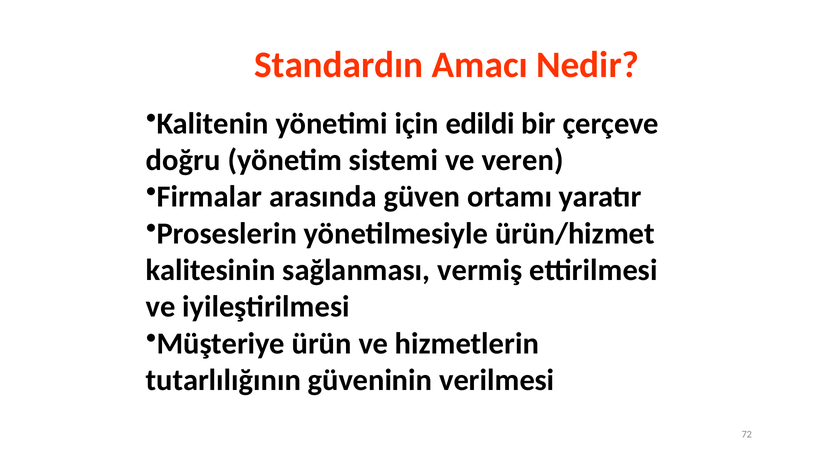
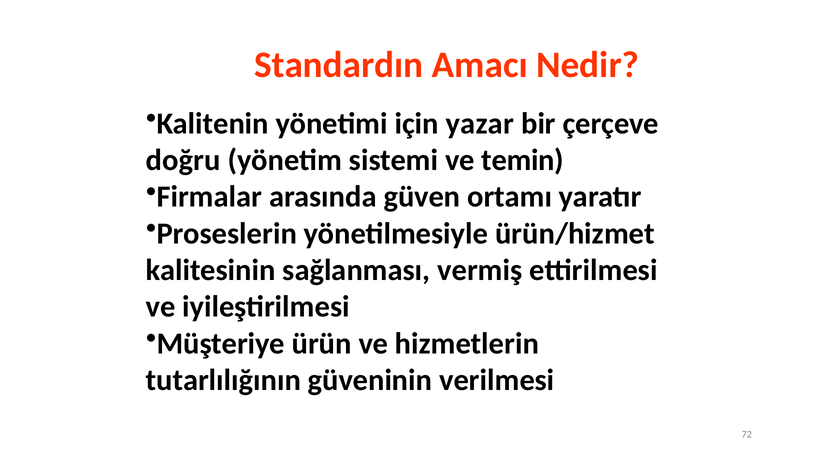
edildi: edildi -> yazar (480, 124)
veren: veren -> temin (523, 160)
